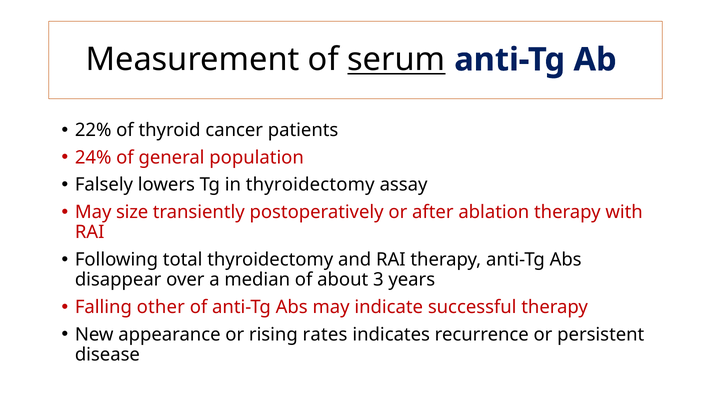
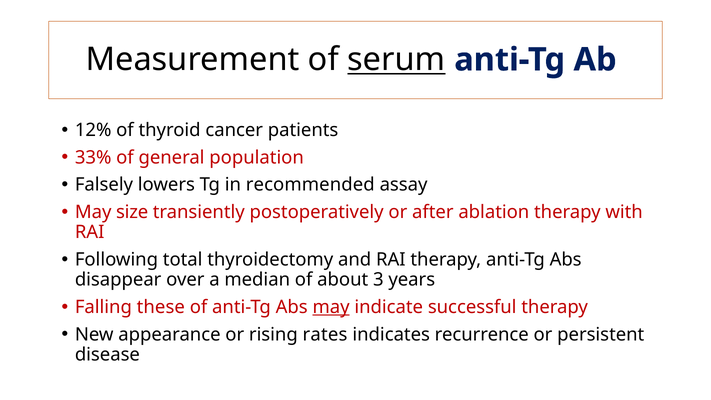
22%: 22% -> 12% (93, 130)
24%: 24% -> 33% (93, 157)
in thyroidectomy: thyroidectomy -> recommended (310, 185)
other: other -> these (161, 307)
may underline: none -> present (331, 307)
